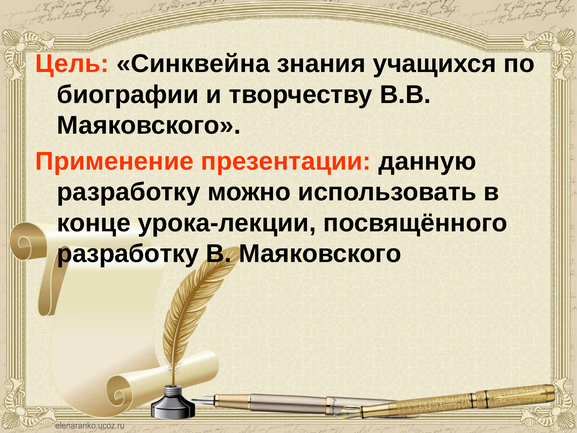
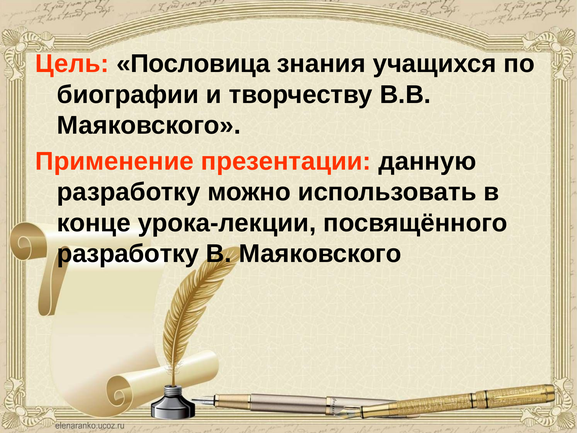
Синквейна: Синквейна -> Пословица (193, 64)
